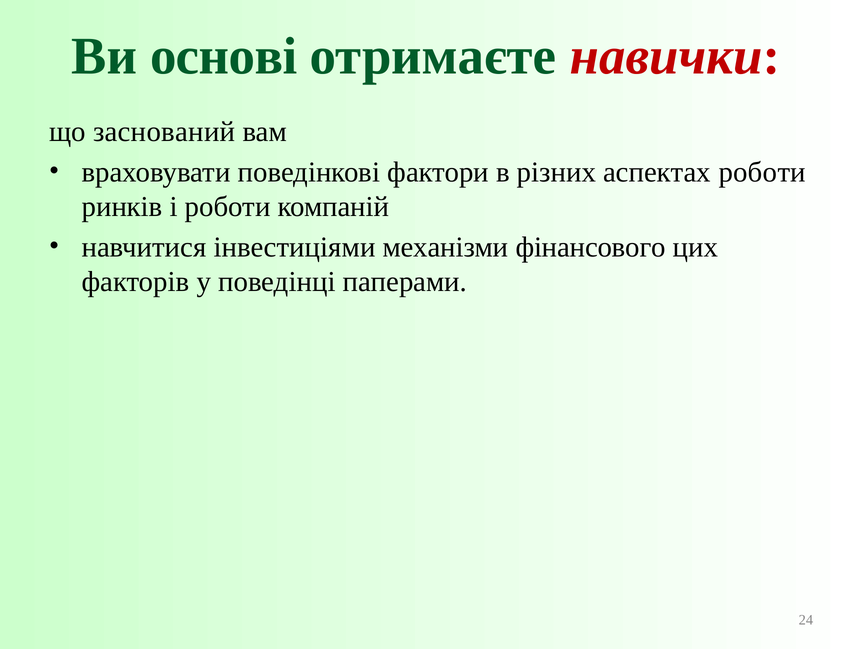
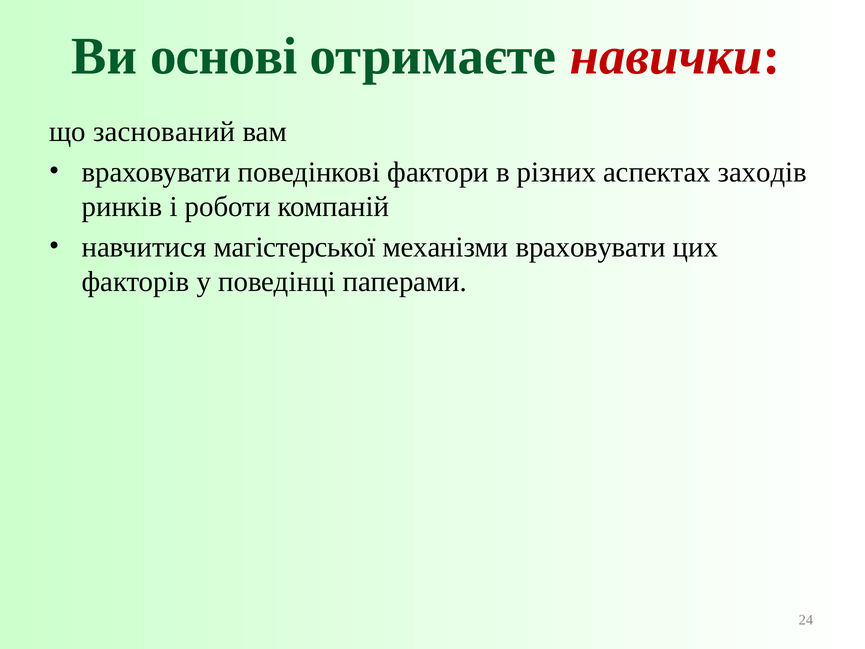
аспектах роботи: роботи -> заходів (762, 172)
інвестиціями: інвестиціями -> магістерської (295, 247)
механізми фінансового: фінансового -> враховувати (591, 247)
